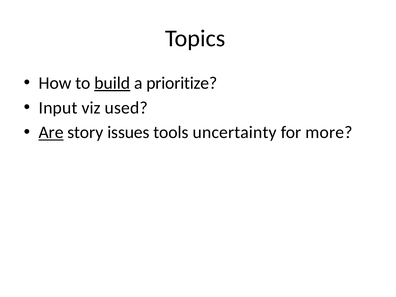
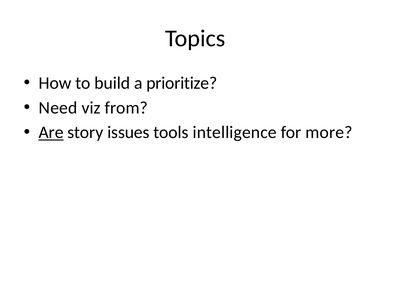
build underline: present -> none (112, 83)
Input: Input -> Need (58, 108)
used: used -> from (126, 108)
uncertainty: uncertainty -> intelligence (235, 132)
